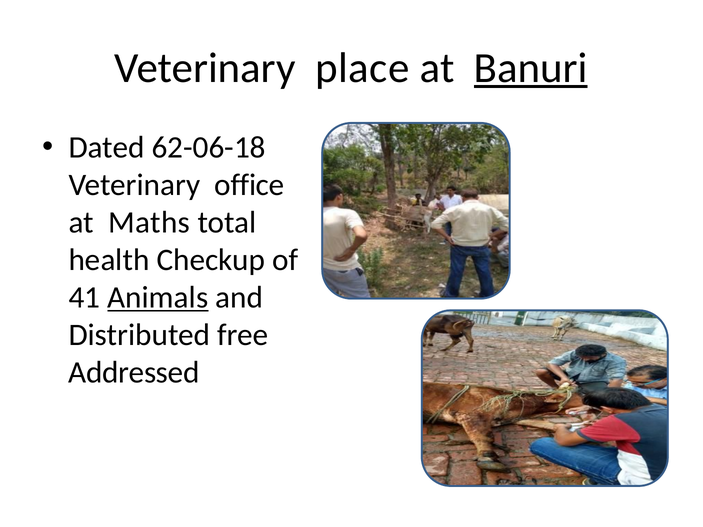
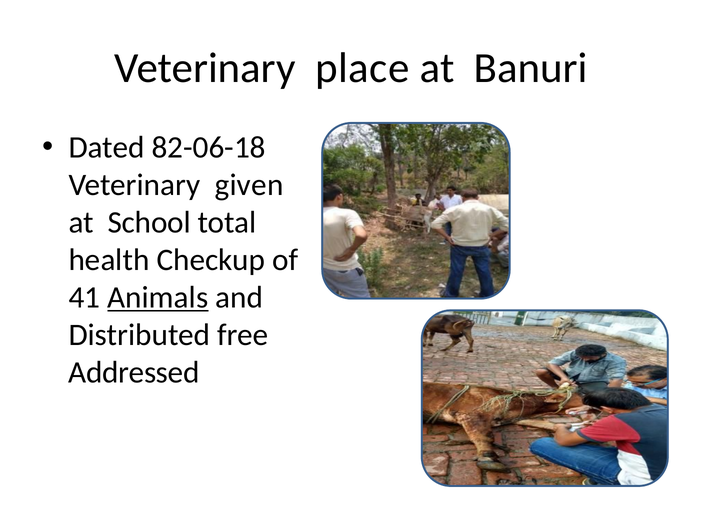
Banuri underline: present -> none (531, 68)
62-06-18: 62-06-18 -> 82-06-18 (209, 147)
office: office -> given (249, 185)
Maths: Maths -> School (149, 222)
